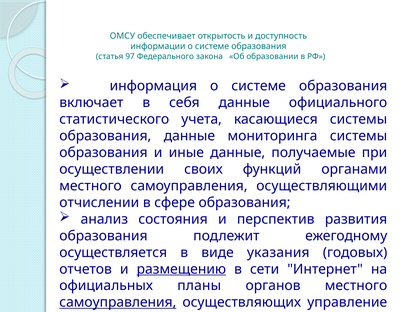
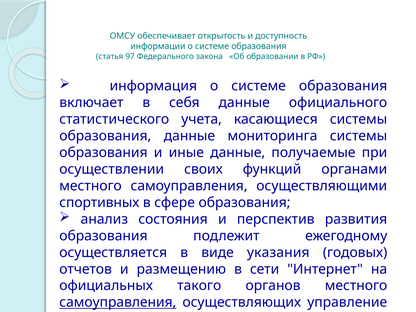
отчислении: отчислении -> спортивных (99, 203)
размещению underline: present -> none (181, 269)
планы: планы -> такого (199, 286)
